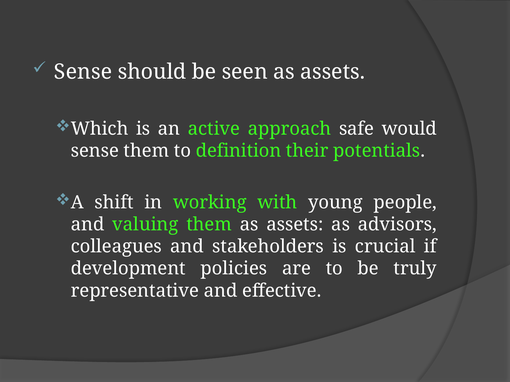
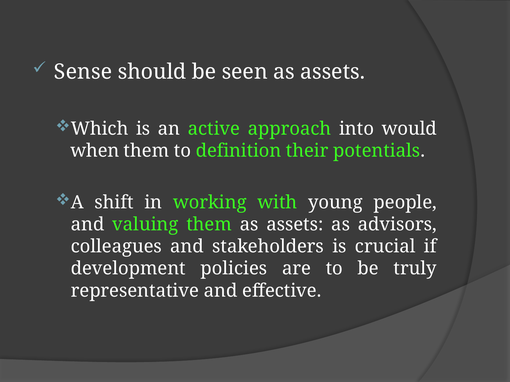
safe: safe -> into (357, 129)
sense: sense -> when (95, 151)
